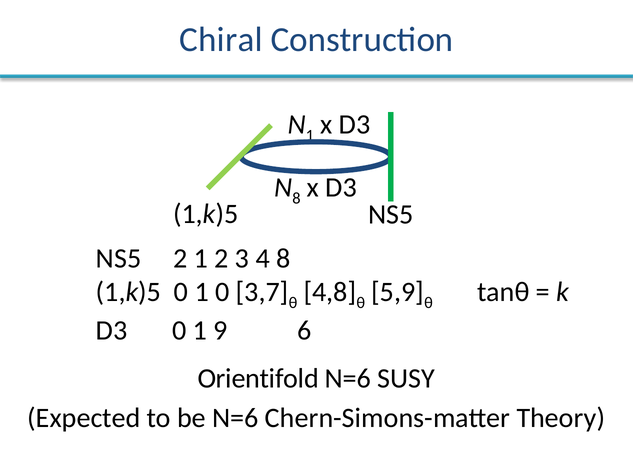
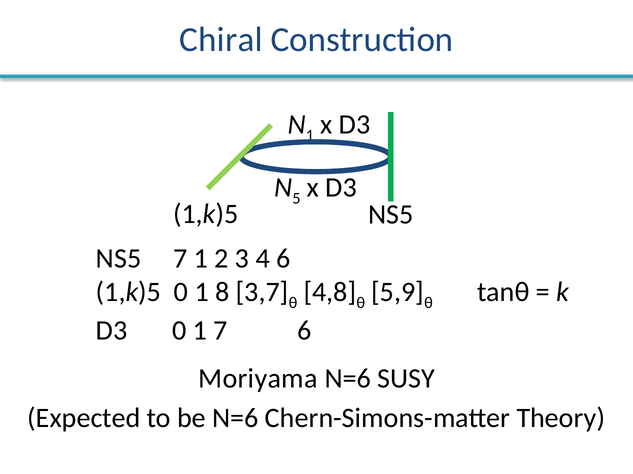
8: 8 -> 5 (296, 199)
NS5 2: 2 -> 7 (180, 259)
4 8: 8 -> 6 (283, 259)
1 0: 0 -> 8 (222, 292)
1 9: 9 -> 7 (220, 331)
Orientifold: Orientifold -> Moriyama (258, 379)
